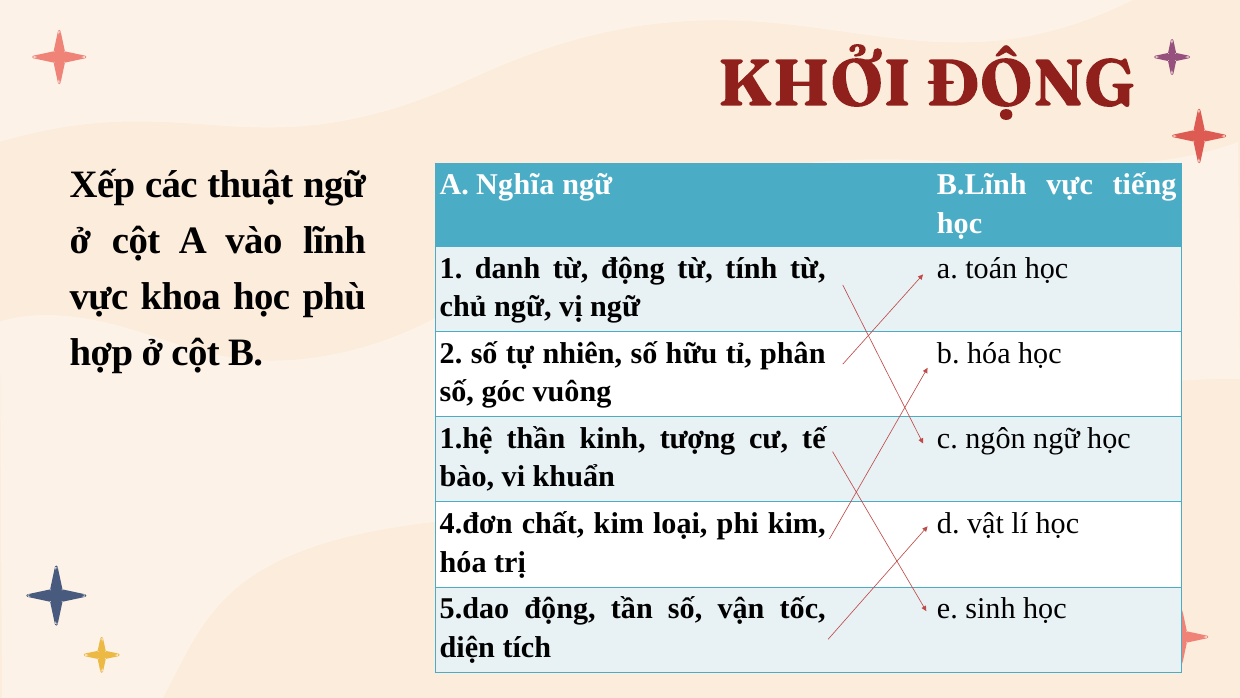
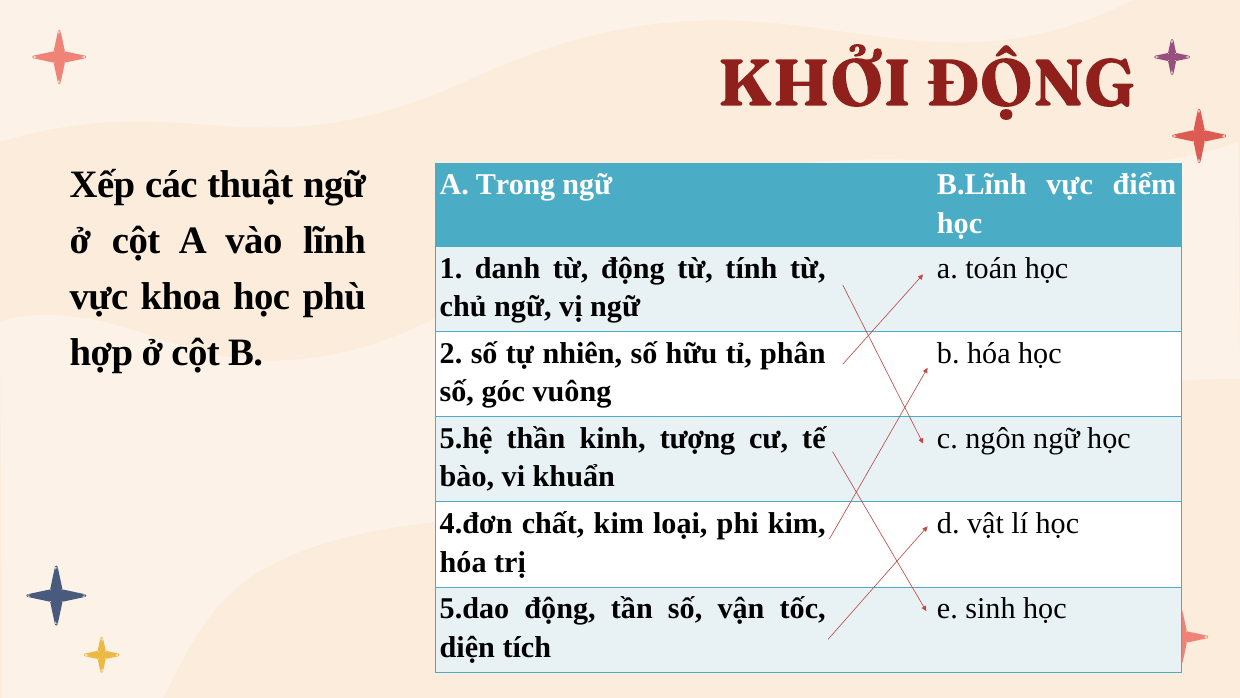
Nghĩa: Nghĩa -> Trong (516, 185)
tiếng: tiếng -> điểm (1145, 185)
1.hệ: 1.hệ -> 5.hệ (466, 438)
